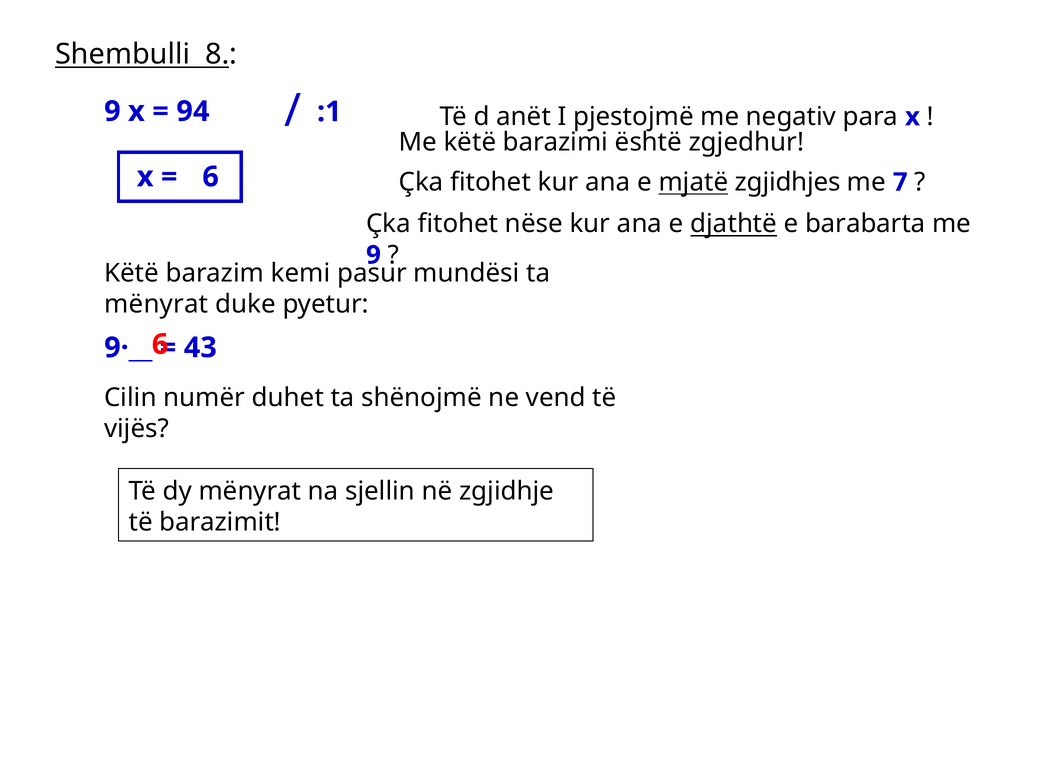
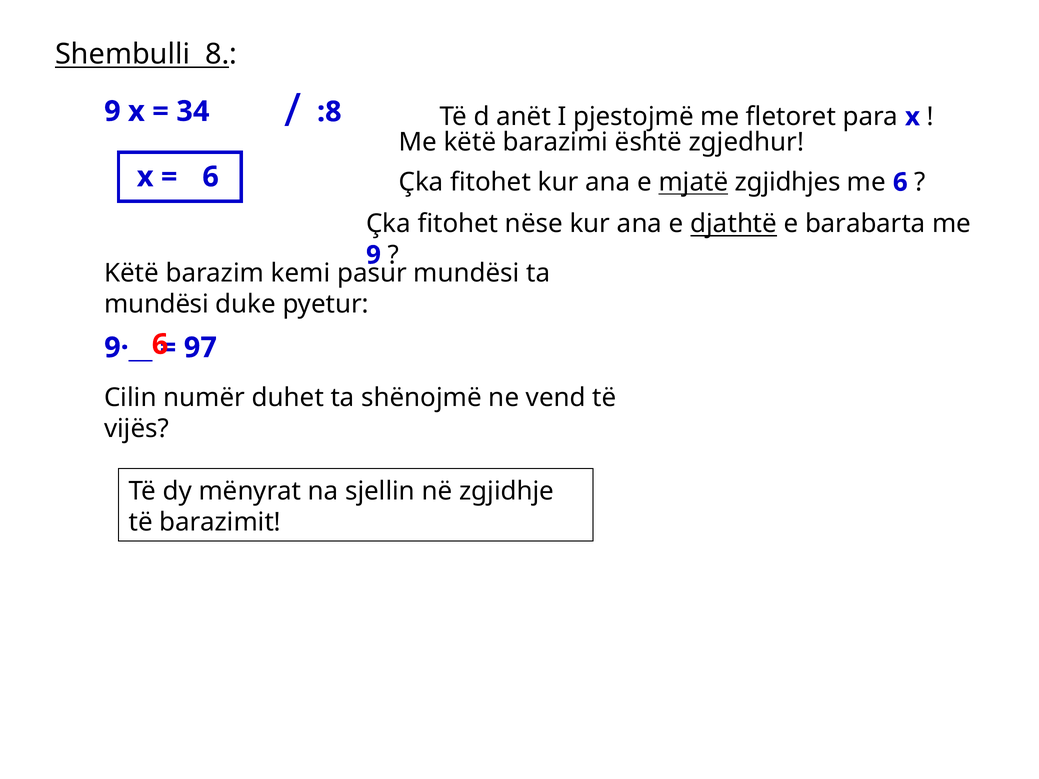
:1: :1 -> :8 (329, 112)
94: 94 -> 34 (193, 111)
negativ: negativ -> fletoret (791, 117)
me 7: 7 -> 6 (900, 182)
mënyrat: mënyrat -> mundësi (157, 304)
43: 43 -> 97 (200, 348)
